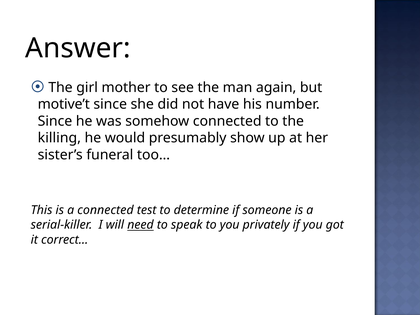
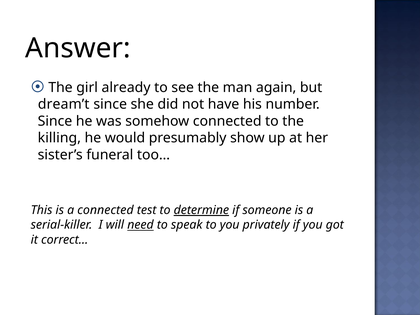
mother: mother -> already (126, 88)
motive’t: motive’t -> dream’t (64, 104)
determine underline: none -> present (201, 210)
